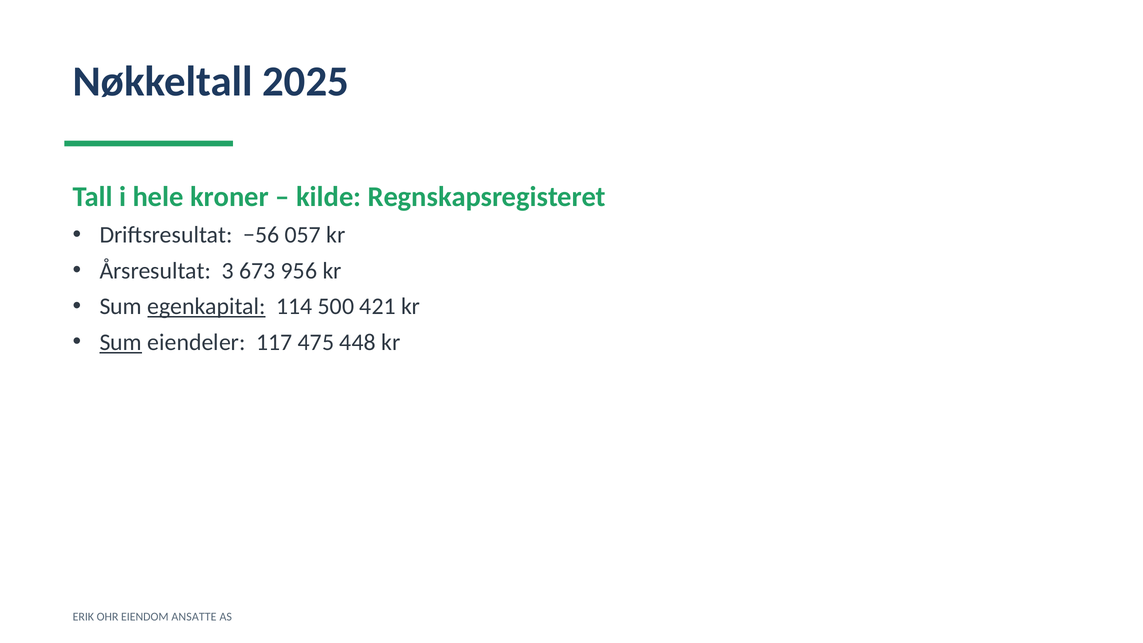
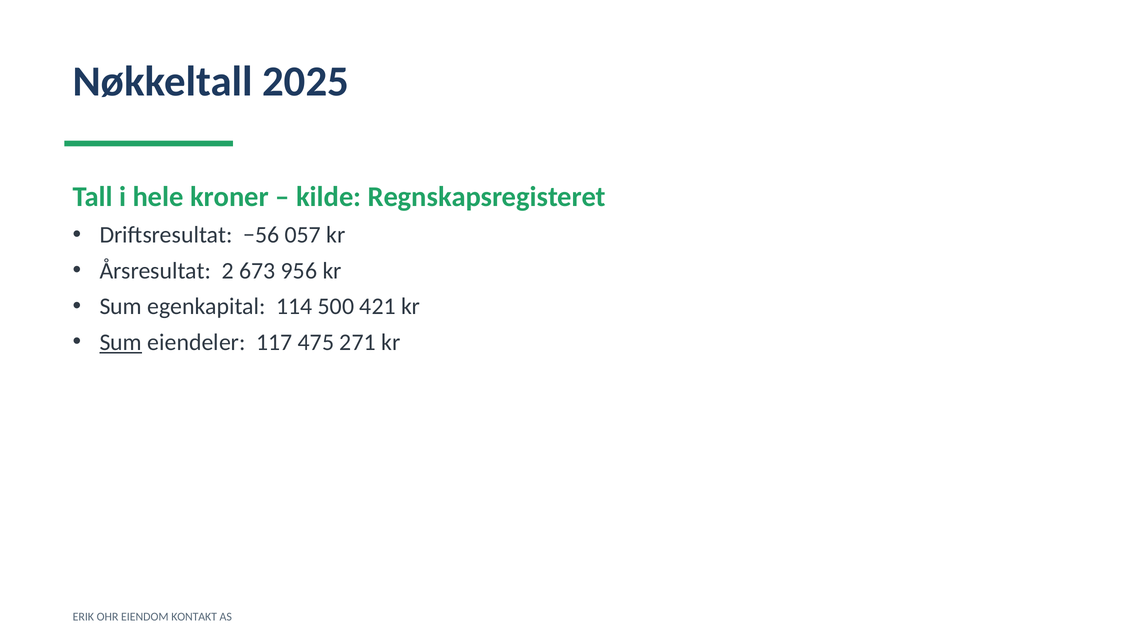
3: 3 -> 2 (228, 271)
egenkapital underline: present -> none (206, 307)
448: 448 -> 271 (358, 342)
ANSATTE: ANSATTE -> KONTAKT (194, 617)
